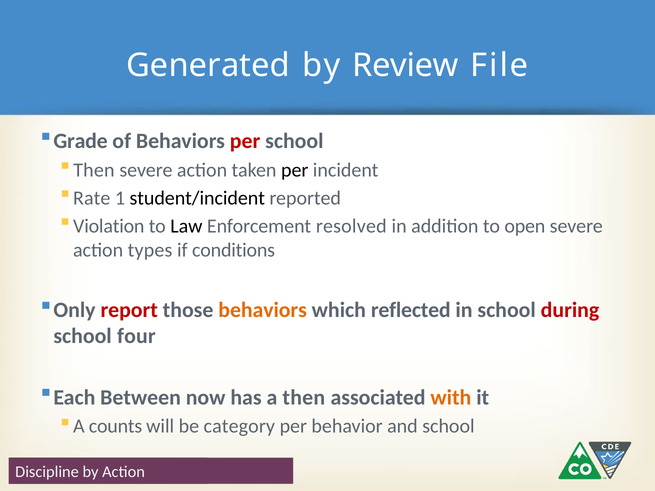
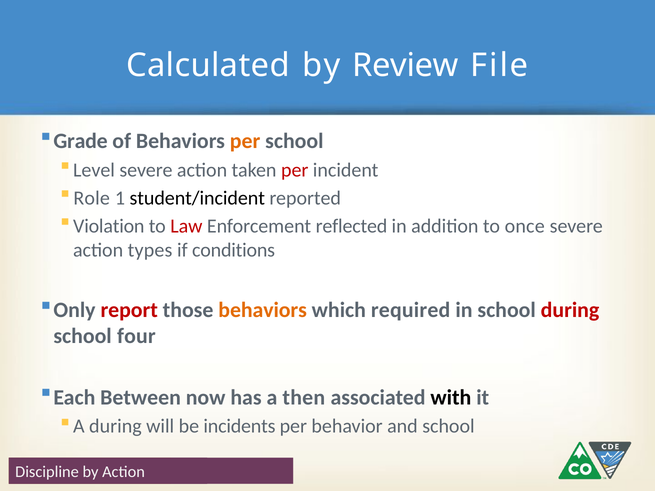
Generated: Generated -> Calculated (208, 66)
per colour: red -> orange (245, 141)
Then: Then -> Level (94, 170)
per colour: black -> red (295, 170)
Rate: Rate -> Role (92, 198)
Law colour: black -> red (186, 226)
resolved: resolved -> reflected (351, 226)
open: open -> once (525, 226)
reflected: reflected -> required (411, 310)
with colour: orange -> black (451, 397)
A counts: counts -> during (115, 426)
category: category -> incidents (239, 426)
